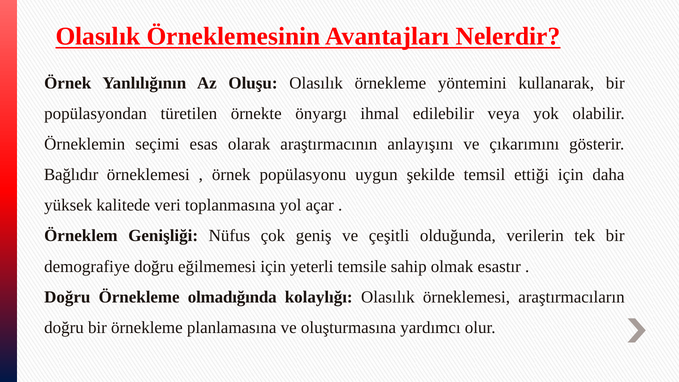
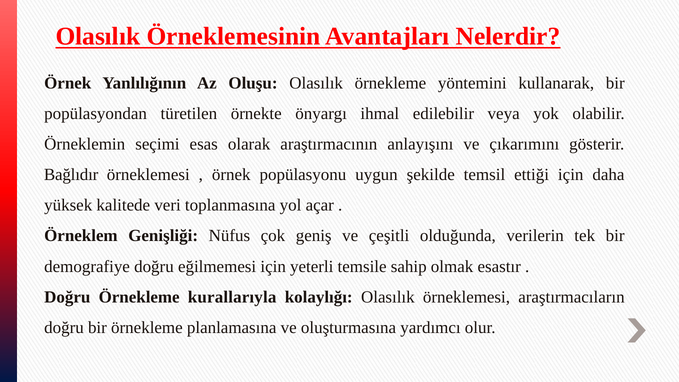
olmadığında: olmadığında -> kurallarıyla (232, 297)
